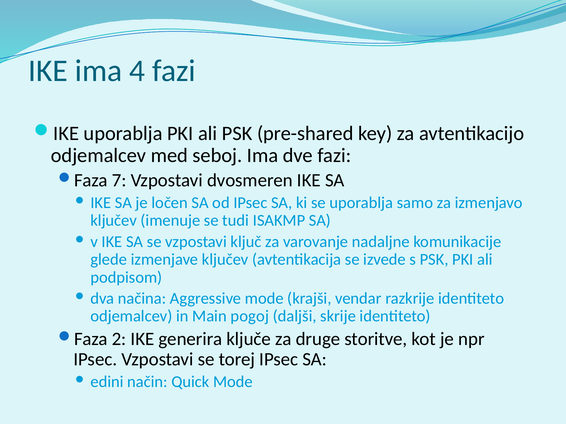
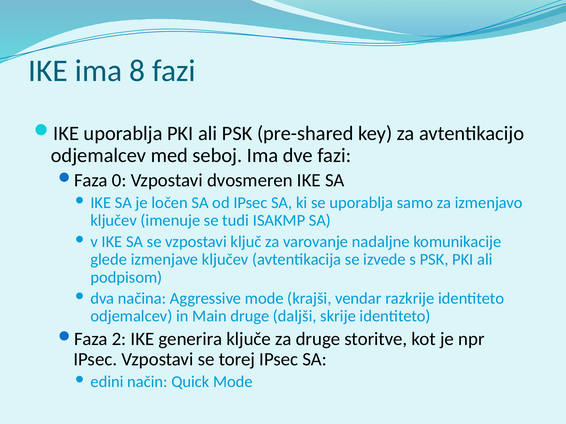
4: 4 -> 8 (137, 71)
7: 7 -> 0 (119, 181)
Main pogoj: pogoj -> druge (250, 317)
